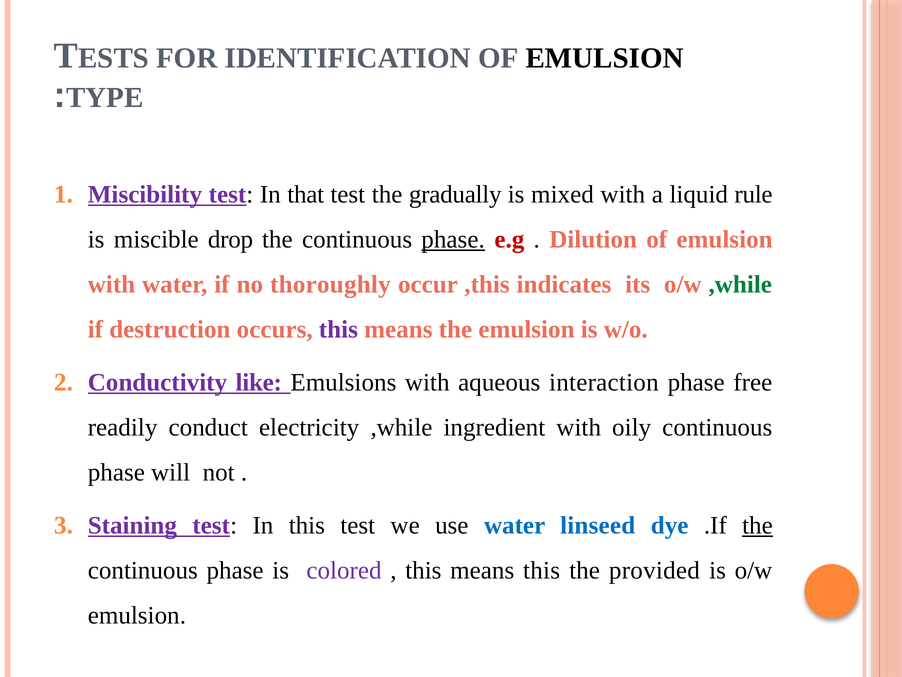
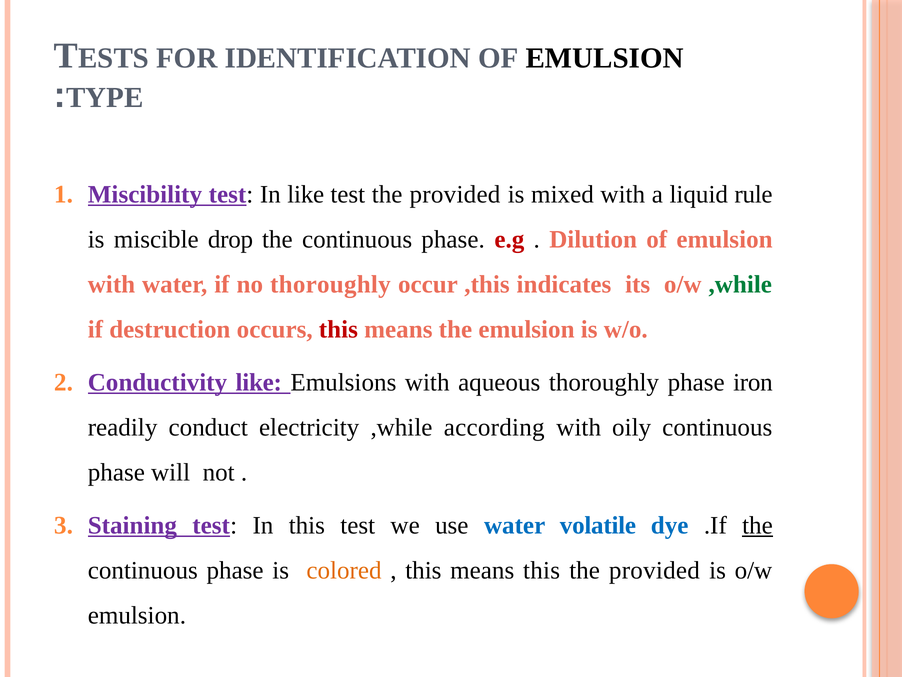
In that: that -> like (306, 194)
test the gradually: gradually -> provided (455, 194)
phase underline: present -> none (453, 239)
this colour: purple -> red (338, 329)
aqueous interaction: interaction -> thoroughly (604, 382)
free: free -> iron (753, 382)
ingredient: ingredient -> according (494, 427)
linseed: linseed -> volatile (598, 525)
colored colour: purple -> orange (344, 570)
